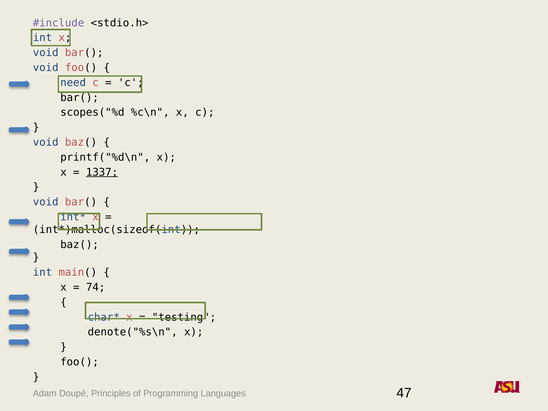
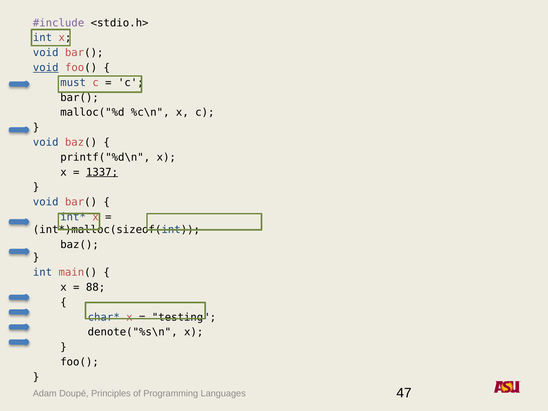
void underline: none -> present (46, 68)
need: need -> must (73, 83)
scopes("%d: scopes("%d -> malloc("%d (92, 112)
74: 74 -> 88 (96, 287)
